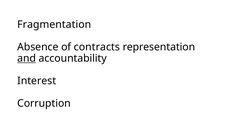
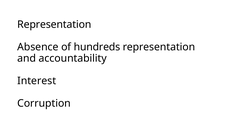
Fragmentation: Fragmentation -> Representation (54, 24)
contracts: contracts -> hundreds (97, 47)
and underline: present -> none (27, 58)
